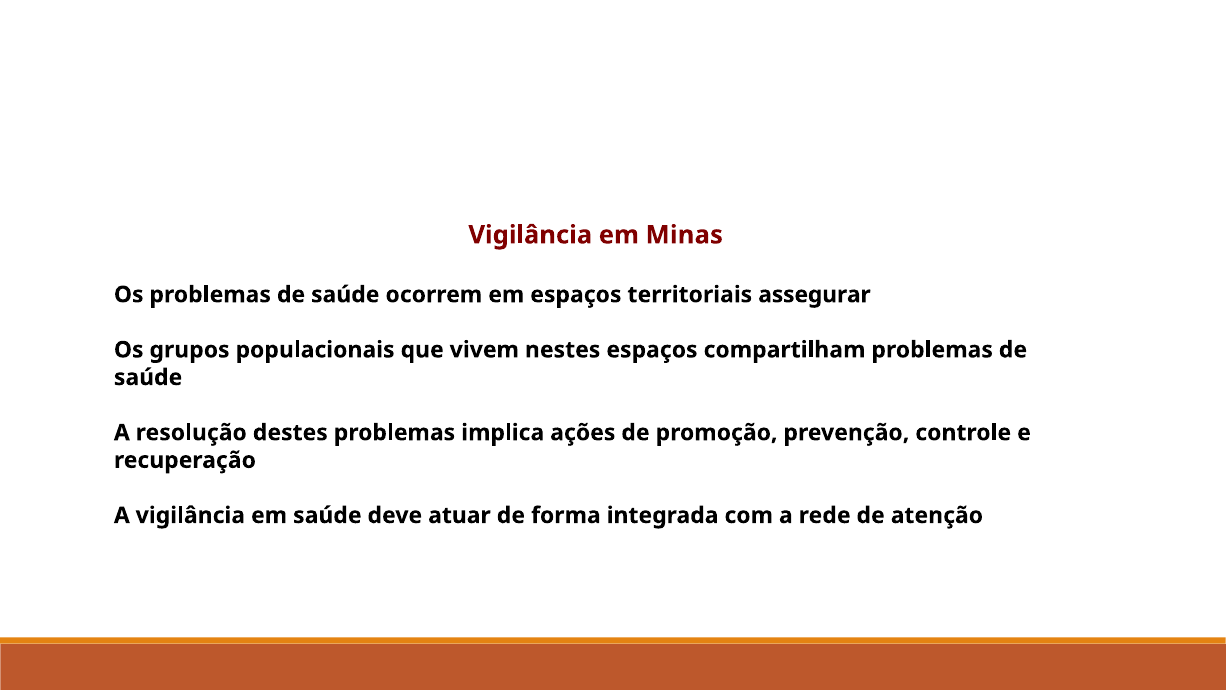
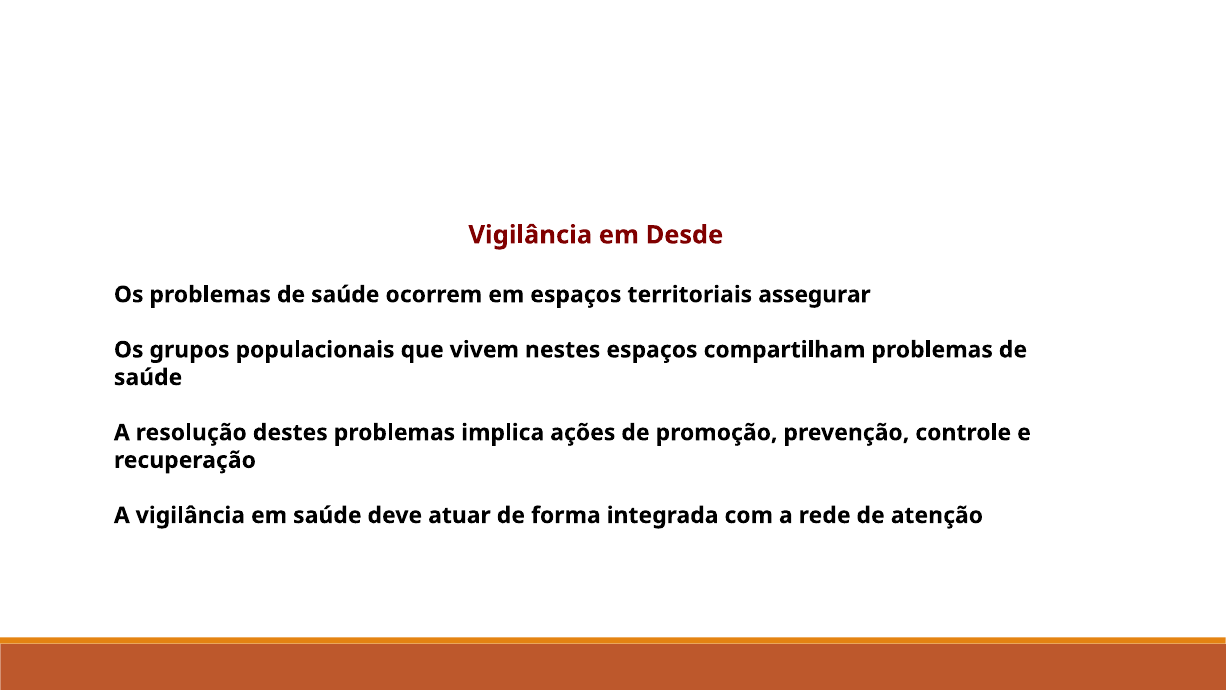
Minas: Minas -> Desde (684, 235)
